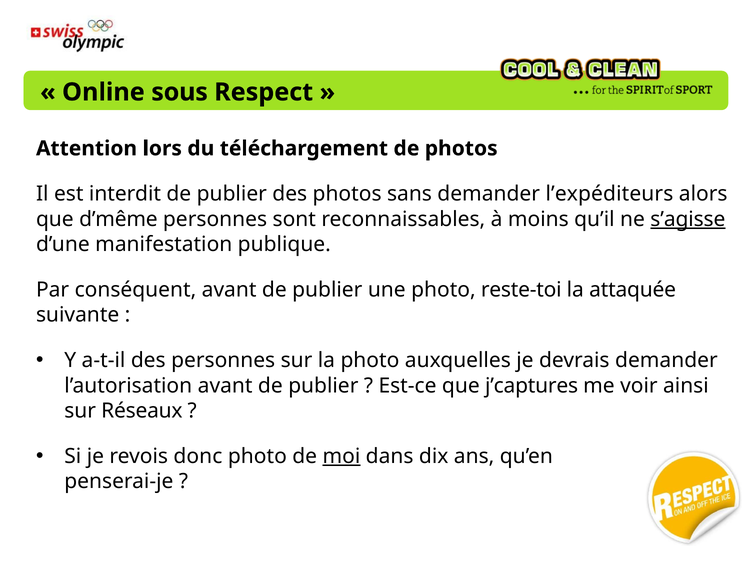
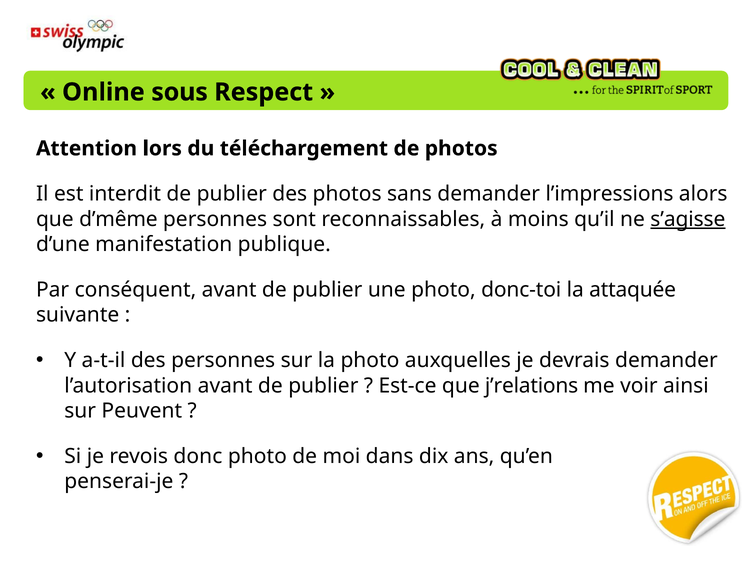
l’expéditeurs: l’expéditeurs -> l’impressions (610, 194)
reste-toi: reste-toi -> donc-toi (521, 290)
j’captures: j’captures -> j’relations (532, 386)
Réseaux: Réseaux -> Peuvent (142, 411)
moi underline: present -> none (341, 457)
